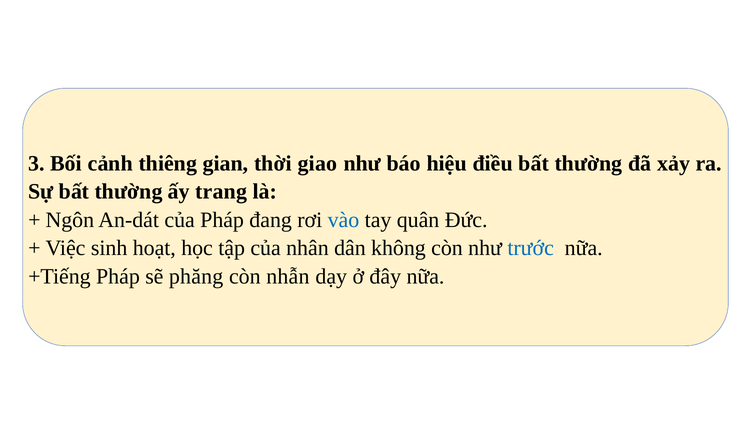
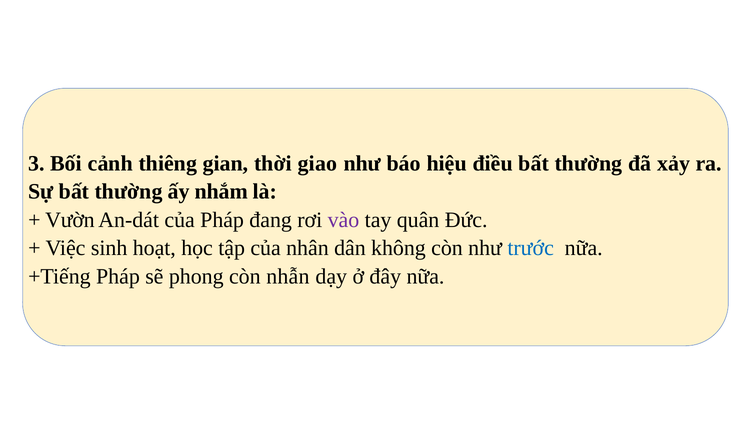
trang: trang -> nhắm (221, 192)
Ngôn: Ngôn -> Vườn (70, 220)
vào colour: blue -> purple (343, 220)
phăng: phăng -> phong (196, 276)
